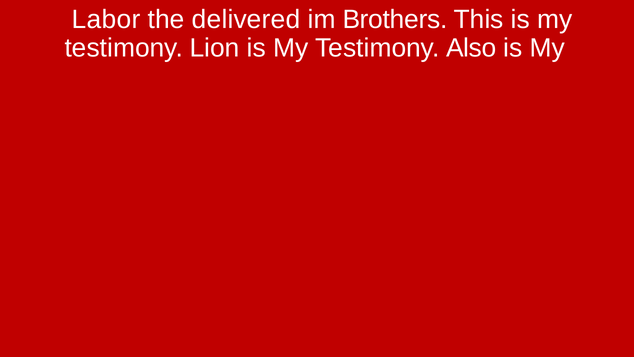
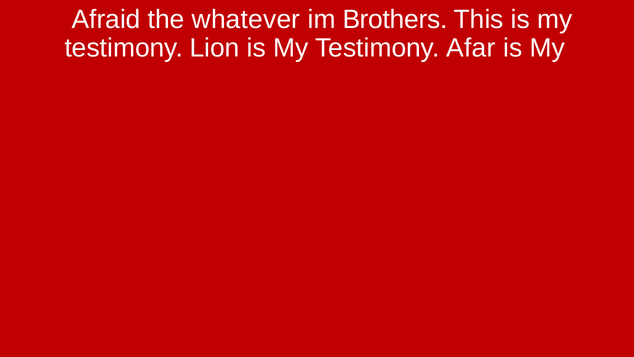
Labor: Labor -> Afraid (106, 20)
delivered: delivered -> whatever (246, 20)
Also: Also -> Afar (471, 48)
